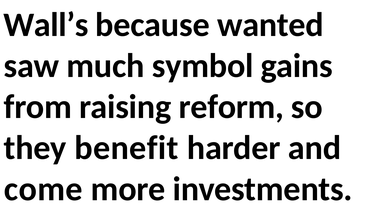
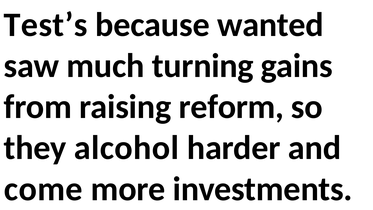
Wall’s: Wall’s -> Test’s (46, 25)
symbol: symbol -> turning (203, 66)
benefit: benefit -> alcohol (126, 148)
